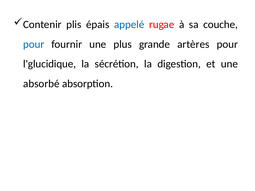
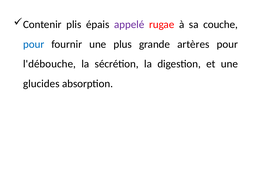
appelé colour: blue -> purple (129, 24)
l'glucidique: l'glucidique -> l'débouche (50, 64)
absorbé: absorbé -> glucides (41, 84)
